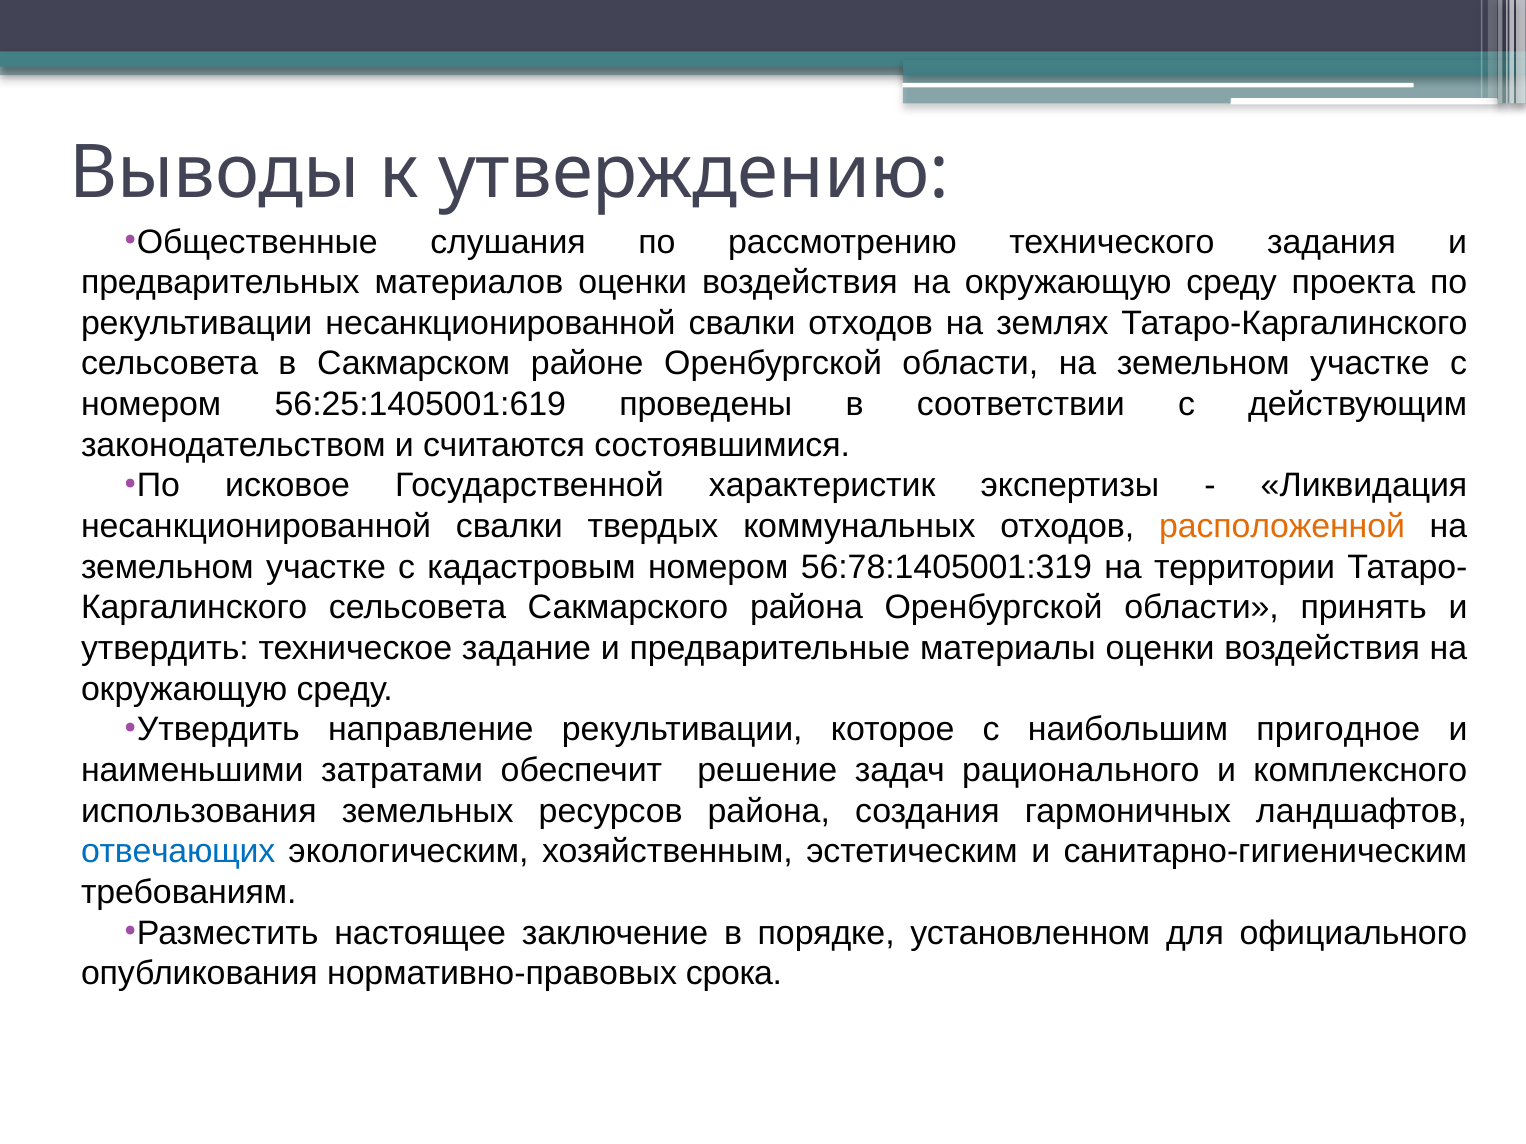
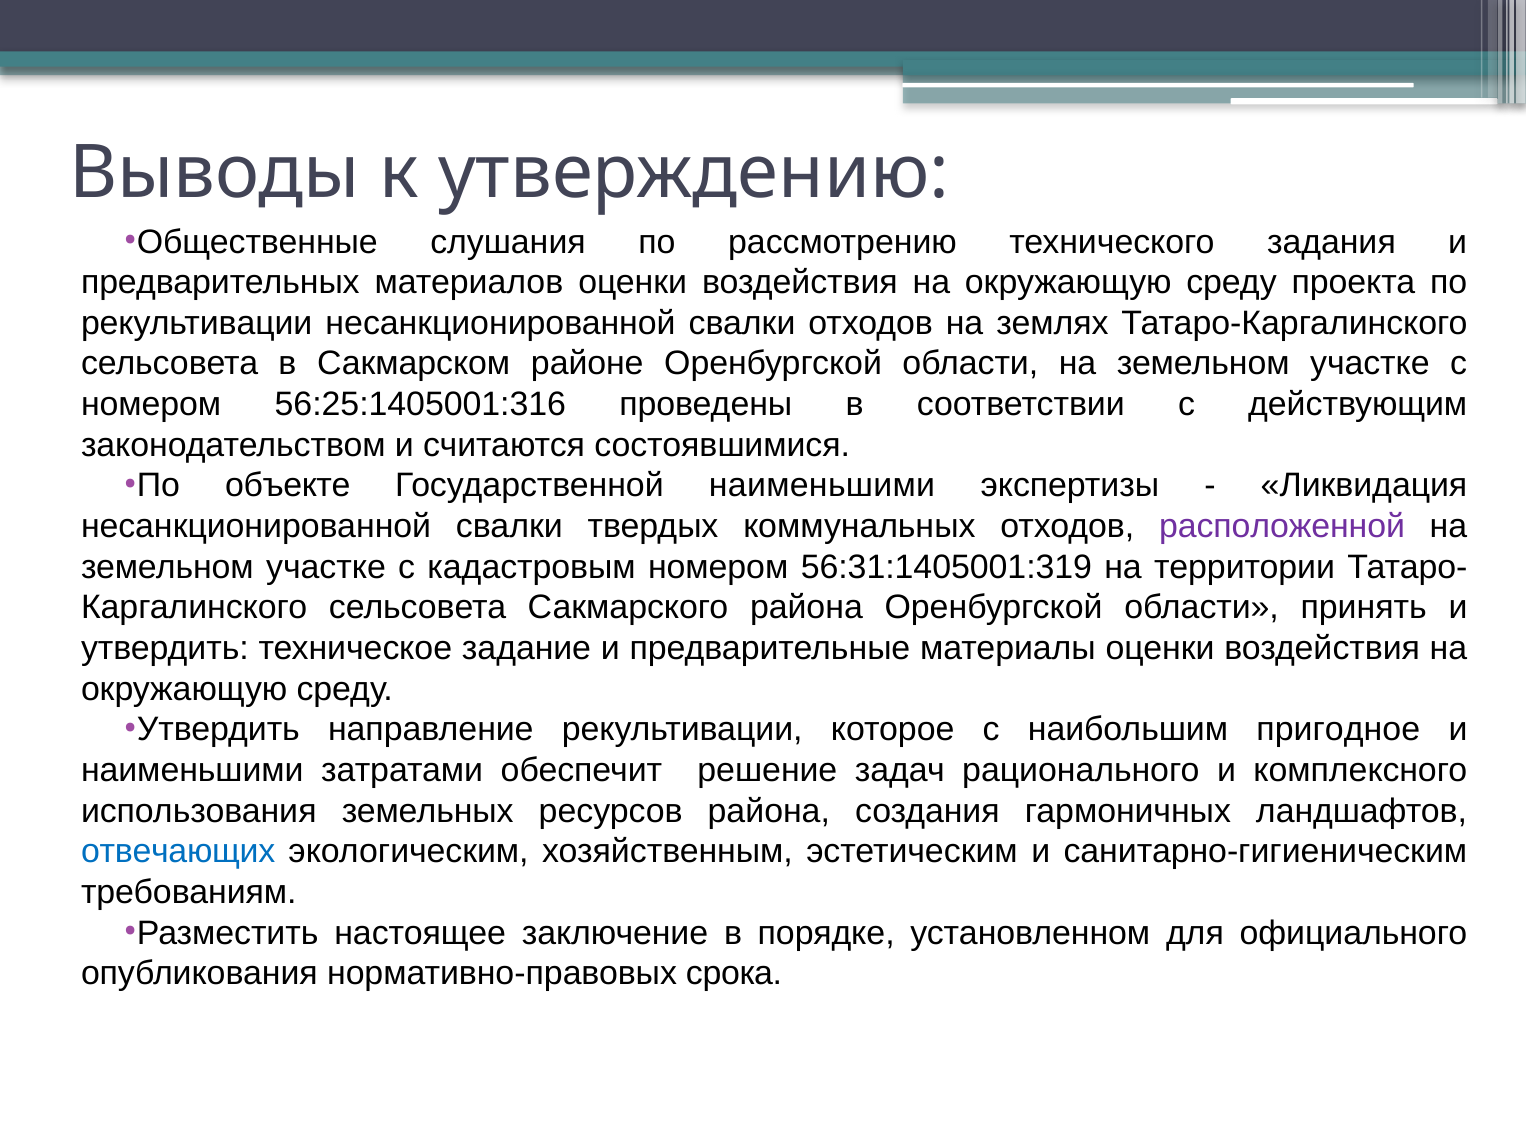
56:25:1405001:619: 56:25:1405001:619 -> 56:25:1405001:316 (420, 405)
исковое: исковое -> объекте (288, 486)
Государственной характеристик: характеристик -> наименьшими (822, 486)
расположенной colour: orange -> purple (1282, 527)
56:78:1405001:319: 56:78:1405001:319 -> 56:31:1405001:319 (946, 567)
